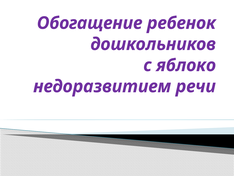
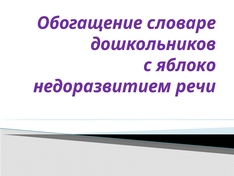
ребенок: ребенок -> словаре (181, 23)
